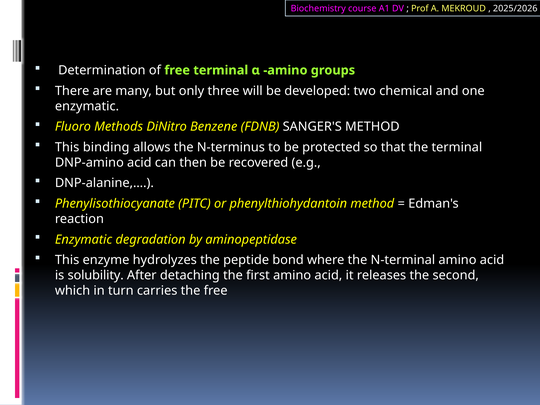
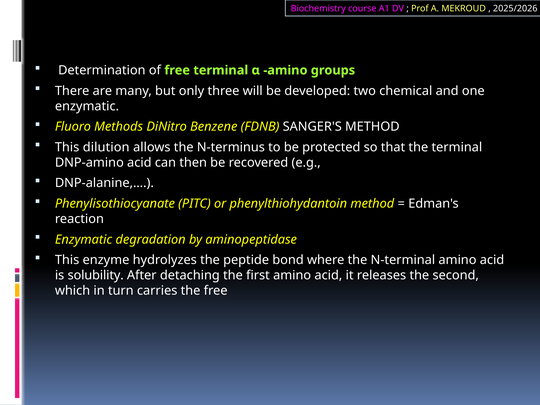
binding: binding -> dilution (106, 147)
